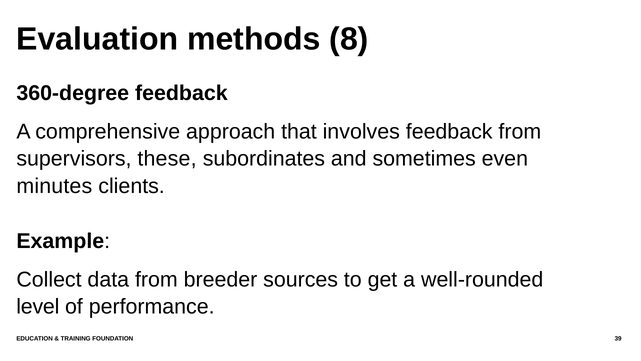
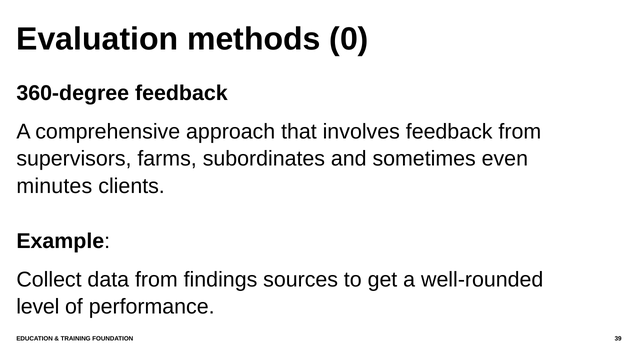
8: 8 -> 0 (349, 39)
these: these -> farms (167, 159)
breeder: breeder -> findings (221, 279)
